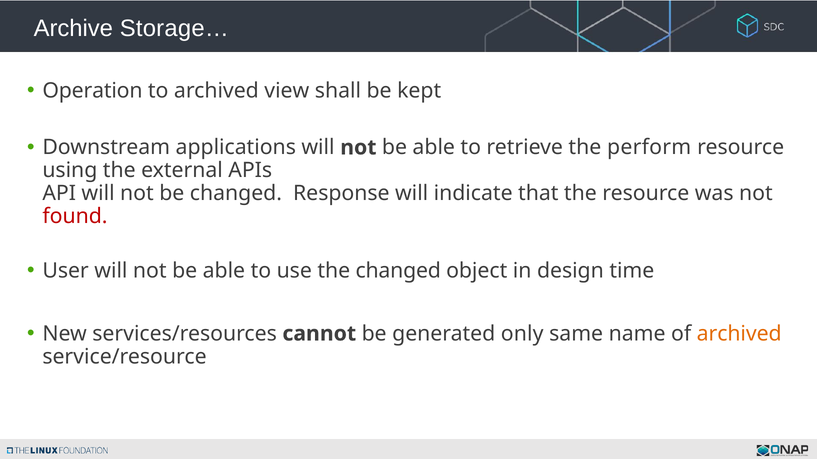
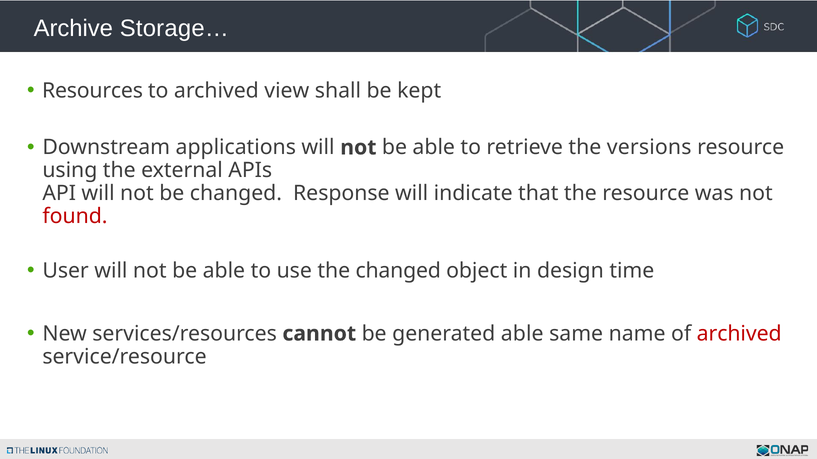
Operation: Operation -> Resources (92, 91)
perform: perform -> versions (649, 148)
generated only: only -> able (522, 334)
archived colour: orange -> red (739, 334)
